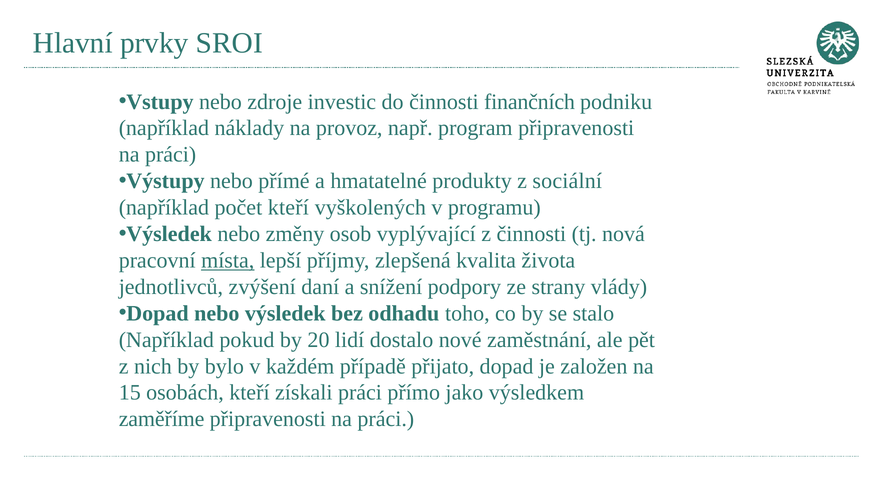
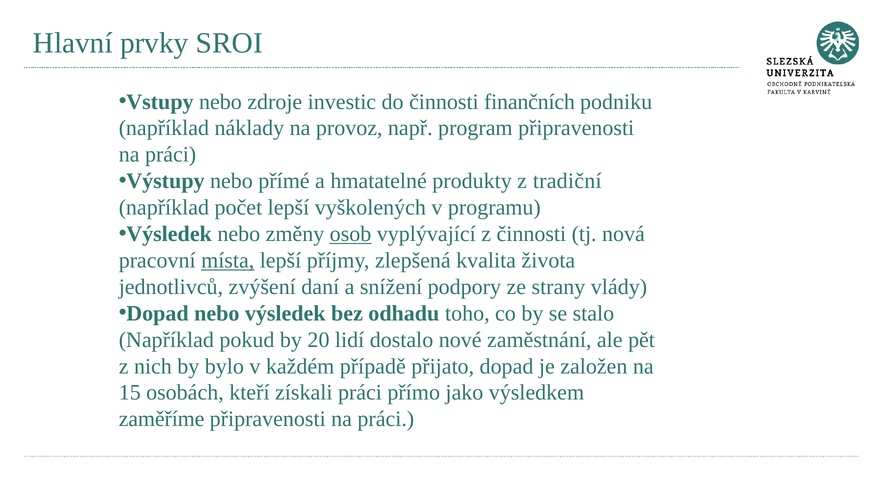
sociální: sociální -> tradiční (567, 181)
počet kteří: kteří -> lepší (288, 207)
osob underline: none -> present (351, 234)
